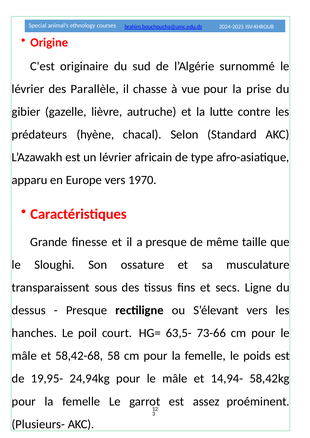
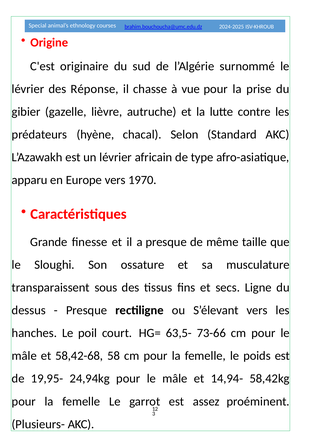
Parallèle: Parallèle -> Réponse (95, 89)
